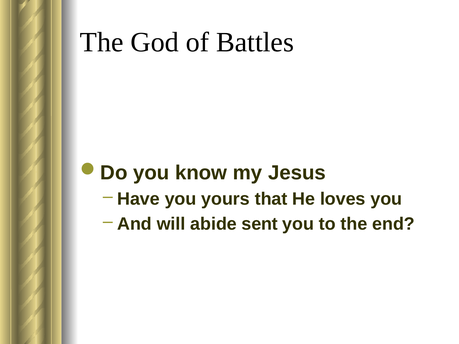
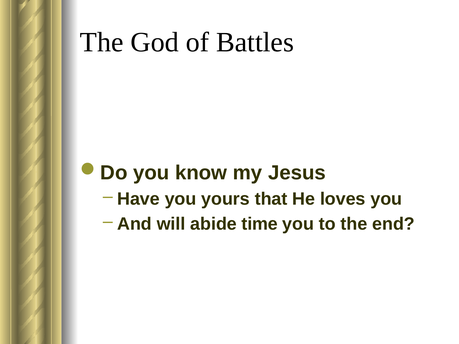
sent: sent -> time (260, 224)
